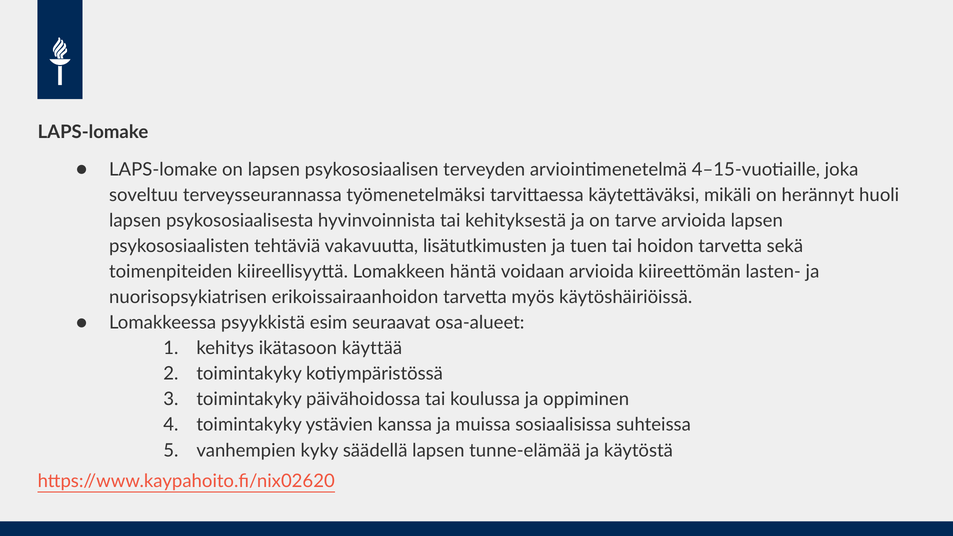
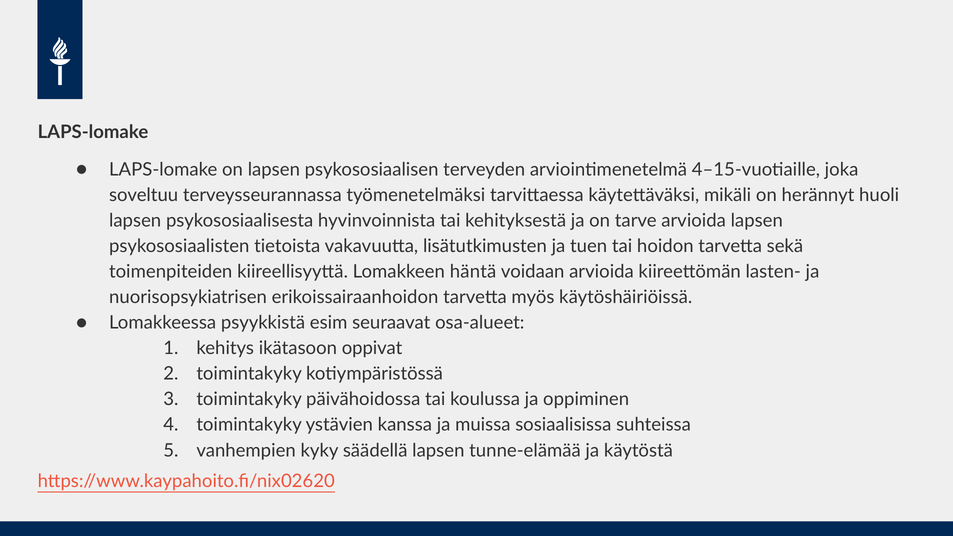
tehtäviä: tehtäviä -> tietoista (287, 246)
käyttää: käyttää -> oppivat (372, 348)
